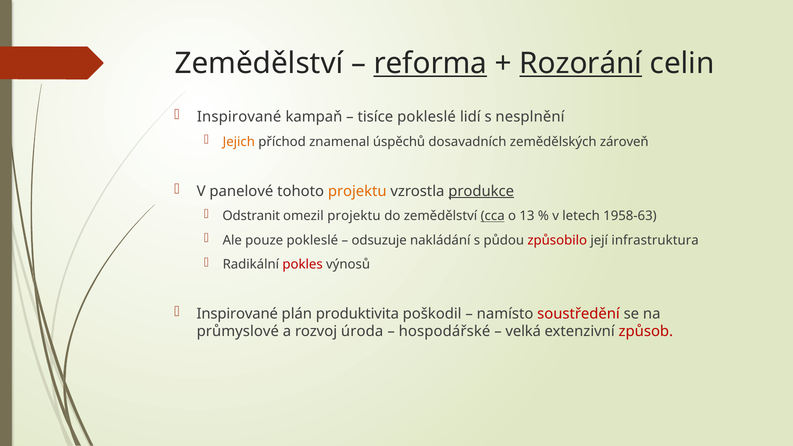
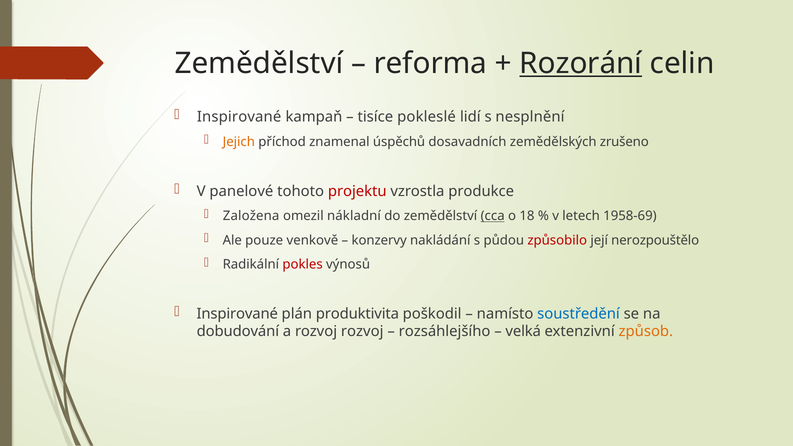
reforma underline: present -> none (430, 63)
zároveň: zároveň -> zrušeno (624, 142)
projektu colour: orange -> red (357, 191)
produkce underline: present -> none (481, 191)
Odstranit: Odstranit -> Založena (251, 216)
omezil projektu: projektu -> nákladní (354, 216)
13: 13 -> 18 (527, 216)
1958-63: 1958-63 -> 1958-69 (630, 216)
pouze pokleslé: pokleslé -> venkově (312, 240)
odsuzuje: odsuzuje -> konzervy (379, 240)
infrastruktura: infrastruktura -> nerozpouštělo (655, 240)
soustředění colour: red -> blue (579, 314)
průmyslové: průmyslové -> dobudování (238, 332)
rozvoj úroda: úroda -> rozvoj (362, 332)
hospodářské: hospodářské -> rozsáhlejšího (445, 332)
způsob colour: red -> orange (646, 332)
